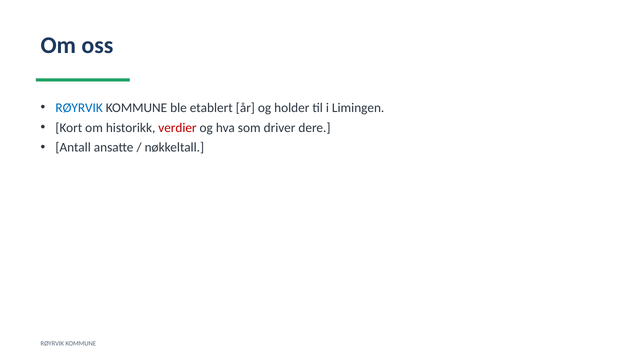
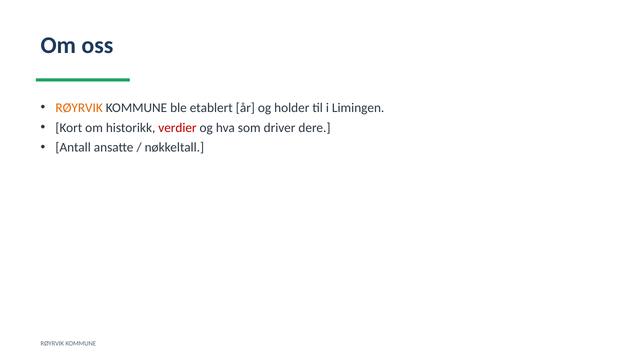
RØYRVIK colour: blue -> orange (79, 108)
